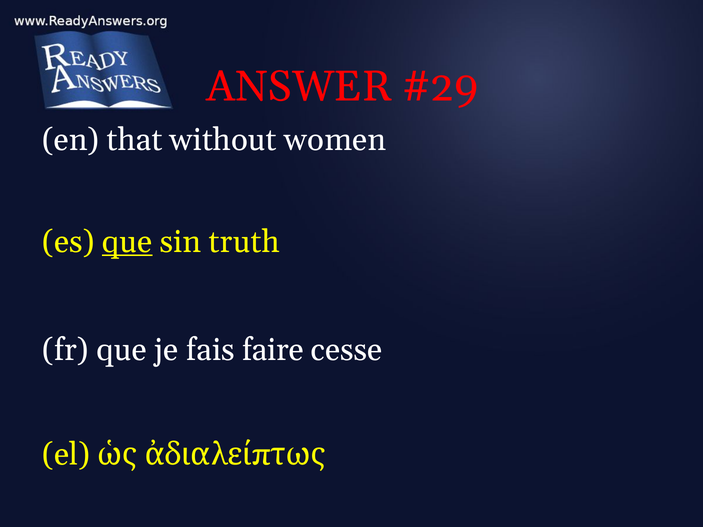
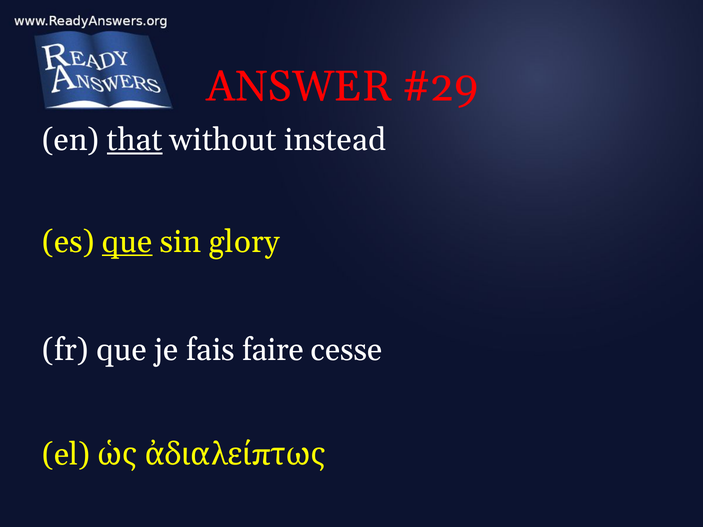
that underline: none -> present (135, 140)
women: women -> instead (335, 140)
truth: truth -> glory (244, 242)
